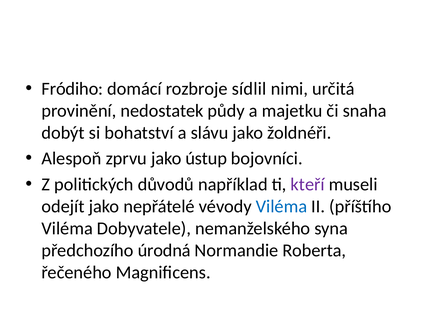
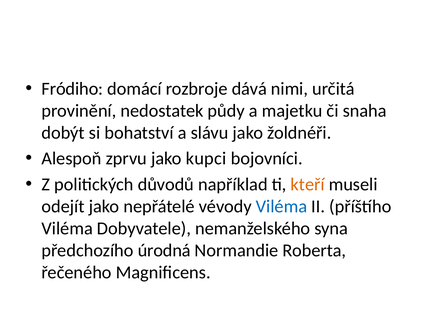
sídlil: sídlil -> dává (249, 89)
ústup: ústup -> kupci (206, 159)
kteří colour: purple -> orange (308, 185)
